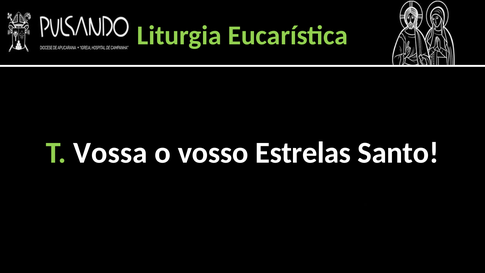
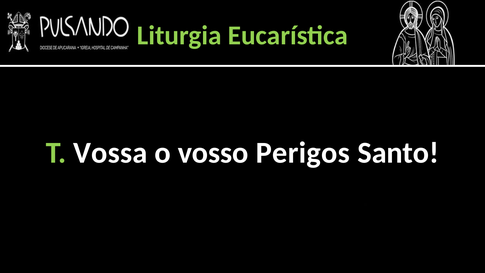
Estrelas: Estrelas -> Perigos (303, 153)
